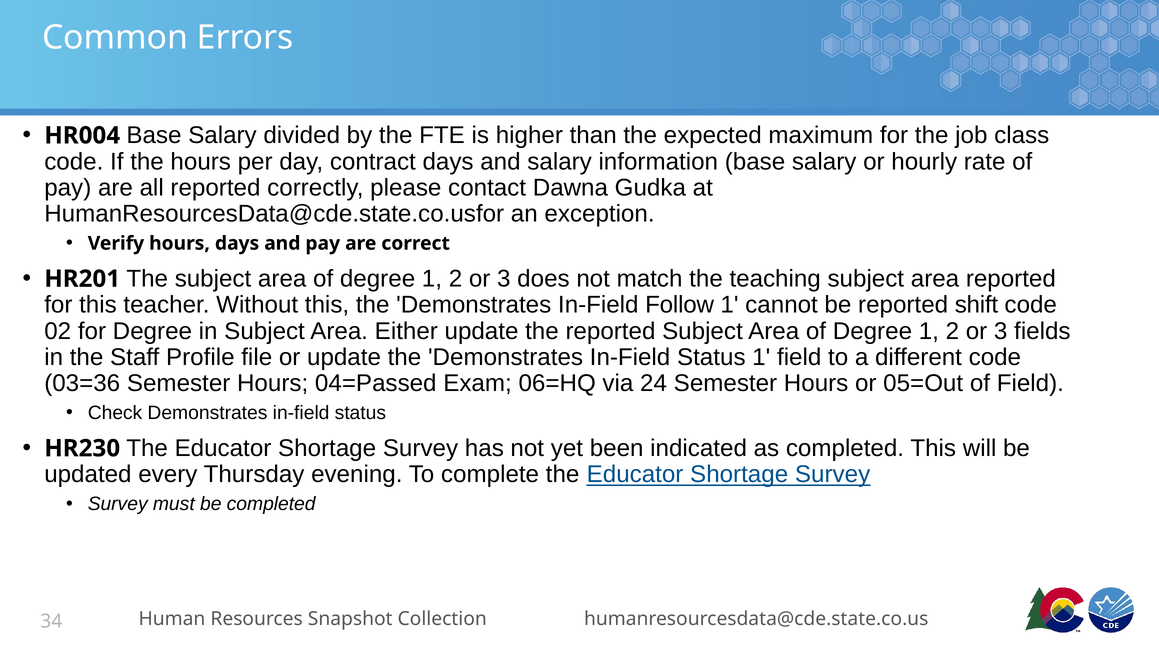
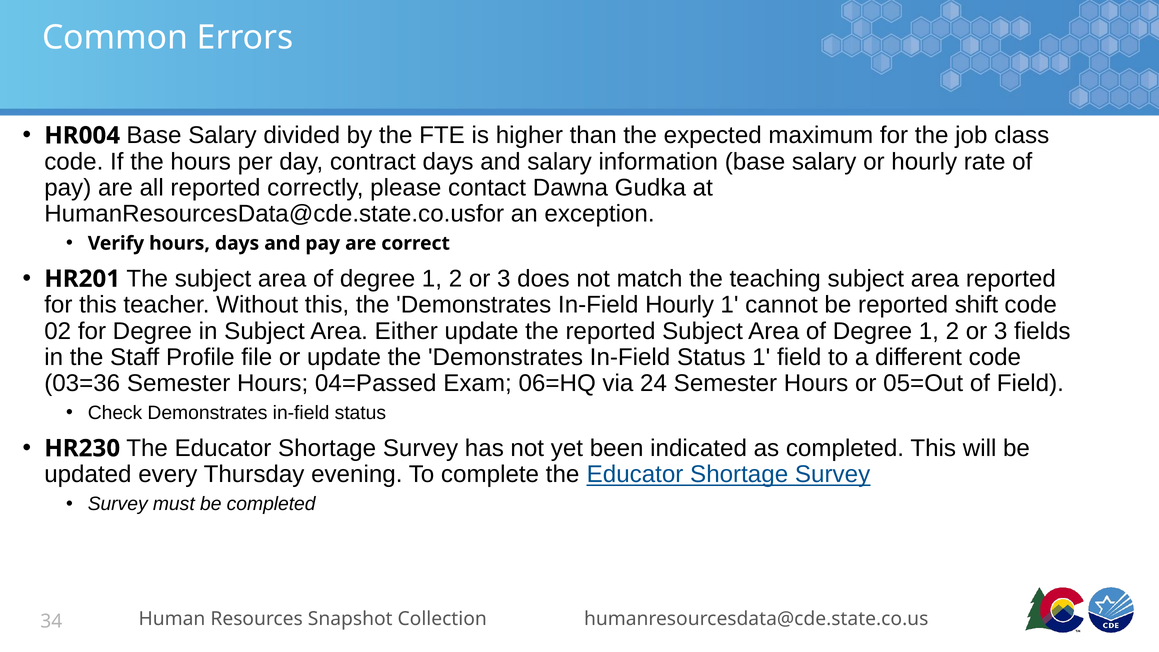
In-Field Follow: Follow -> Hourly (680, 305)
